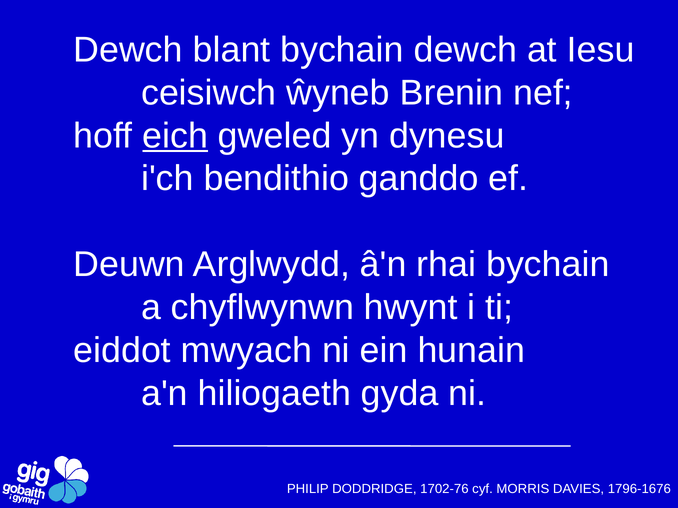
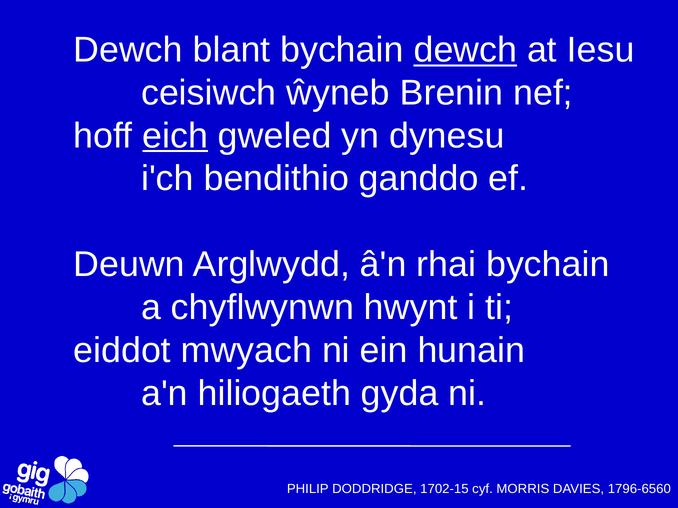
dewch underline: none -> present (465, 50)
1702-76: 1702-76 -> 1702-15 (444, 489)
1796-1676: 1796-1676 -> 1796-6560 (639, 489)
